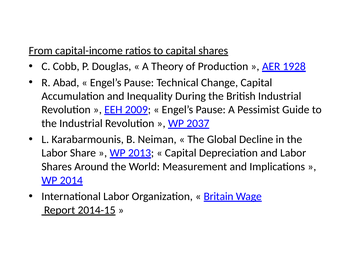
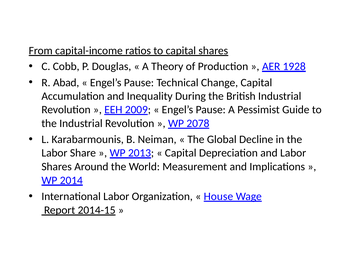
2037: 2037 -> 2078 (198, 124)
Britain: Britain -> House (218, 197)
